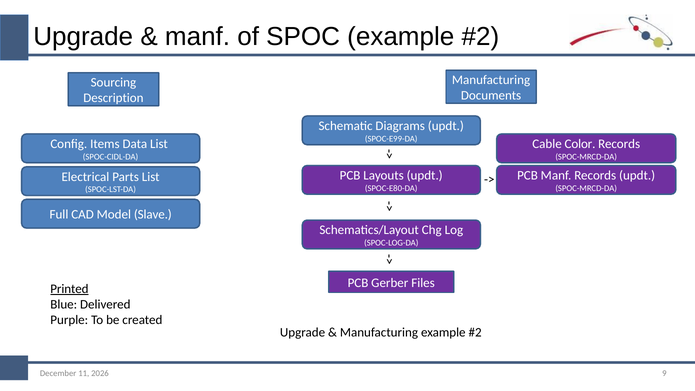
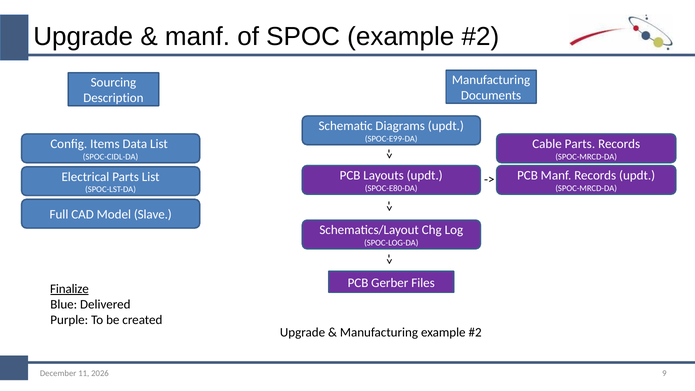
Cable Color: Color -> Parts (580, 144)
Printed: Printed -> Finalize (69, 289)
